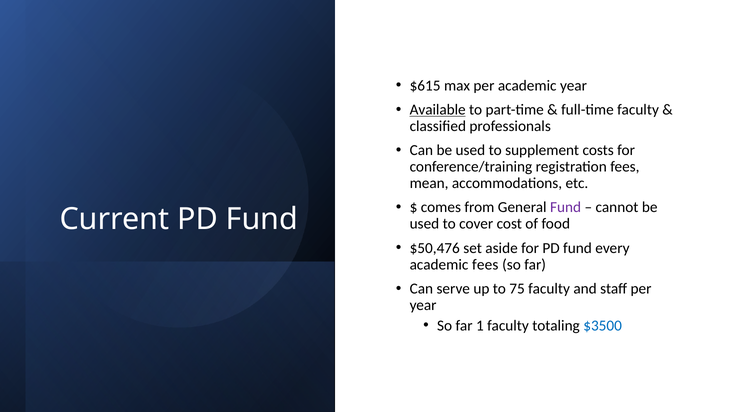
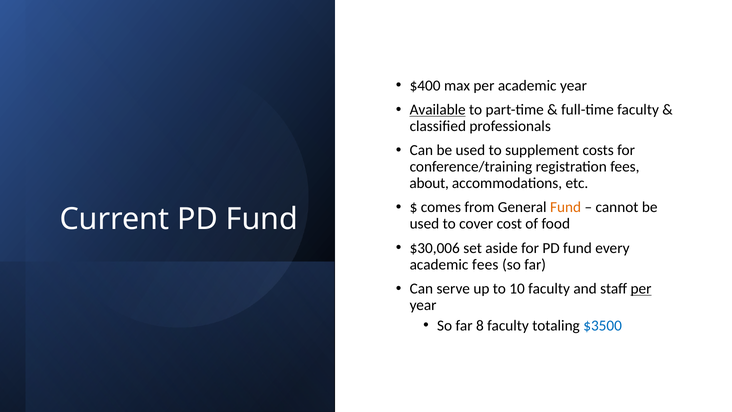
$615: $615 -> $400 (425, 85)
mean: mean -> about (429, 183)
Fund colour: purple -> orange (566, 207)
$50,476: $50,476 -> $30,006 (435, 248)
75: 75 -> 10 (517, 289)
per underline: none -> present (641, 289)
1: 1 -> 8 (480, 325)
